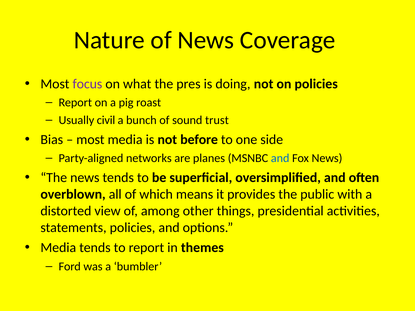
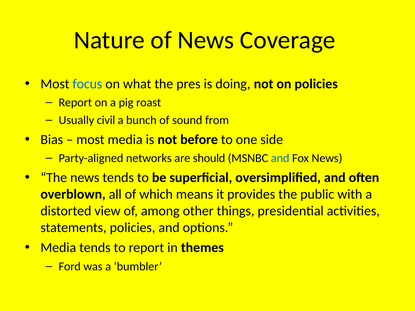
focus colour: purple -> blue (87, 84)
trust: trust -> from (217, 120)
planes: planes -> should (209, 158)
